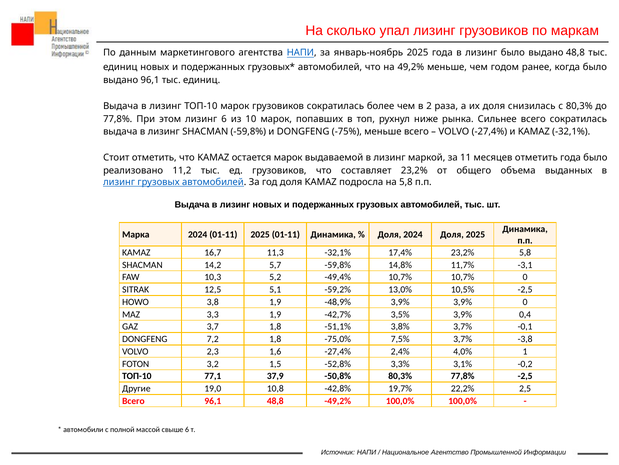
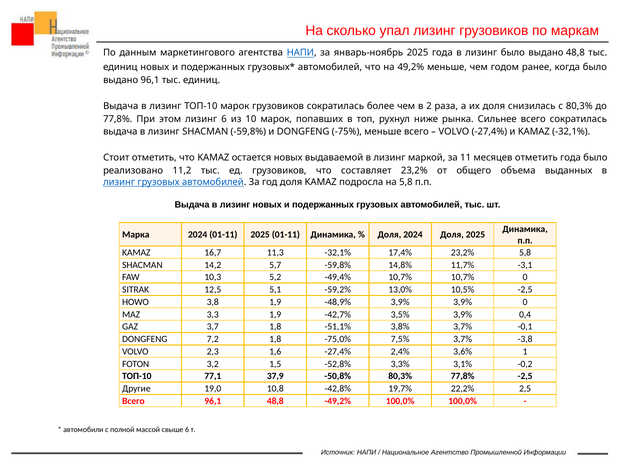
остается марок: марок -> новых (288, 157)
4,0%: 4,0% -> 3,6% (463, 351)
